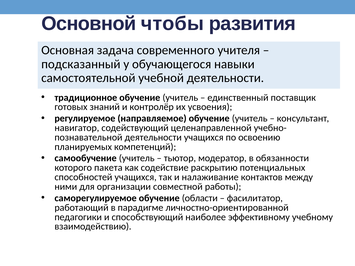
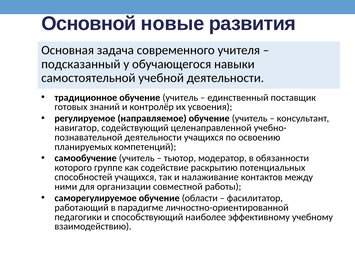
чтобы: чтобы -> новые (173, 24)
пакета: пакета -> группе (108, 168)
